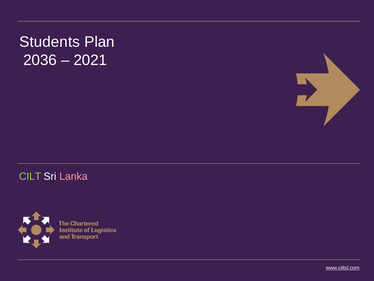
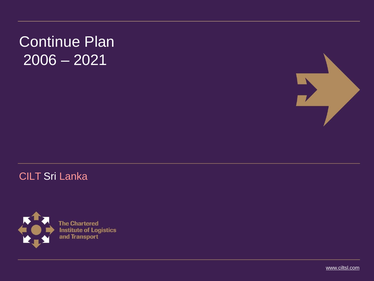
Students: Students -> Continue (50, 42)
2036: 2036 -> 2006 (40, 60)
CILT colour: light green -> pink (30, 176)
